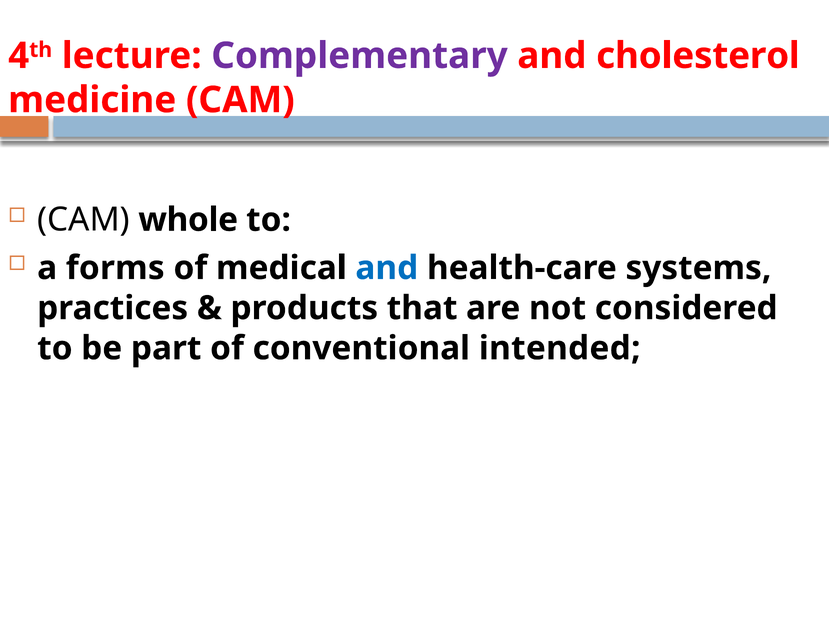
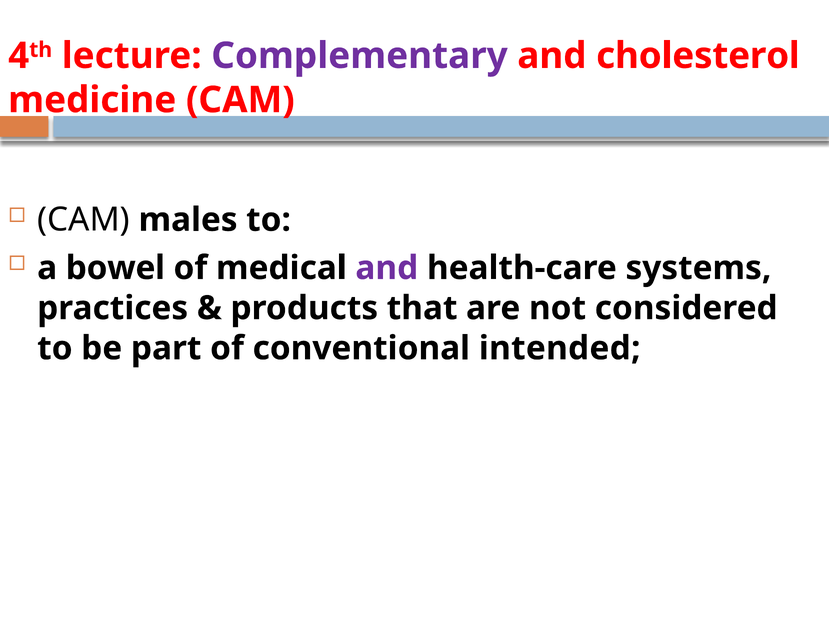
whole: whole -> males (188, 220)
forms: forms -> bowel (115, 268)
and colour: blue -> purple (387, 268)
